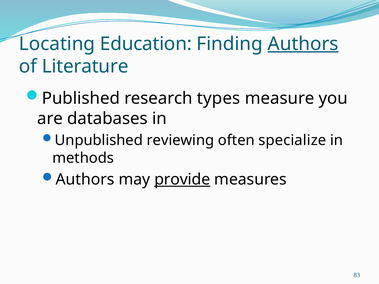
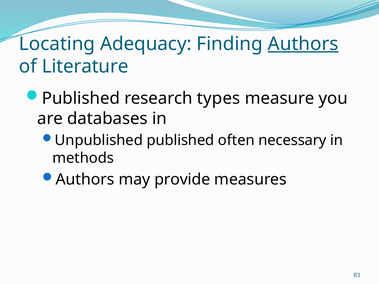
Education: Education -> Adequacy (146, 44)
Unpublished reviewing: reviewing -> published (180, 140)
specialize: specialize -> necessary (292, 140)
provide underline: present -> none (182, 180)
